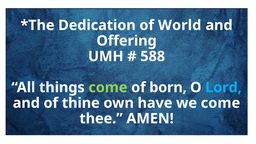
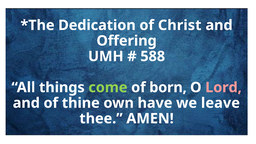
World: World -> Christ (180, 25)
Lord colour: light blue -> pink (223, 87)
we come: come -> leave (220, 103)
